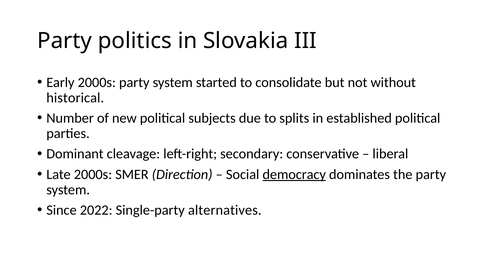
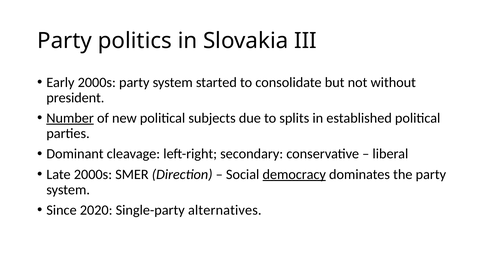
historical: historical -> president (75, 98)
Number underline: none -> present (70, 118)
2022: 2022 -> 2020 (96, 210)
